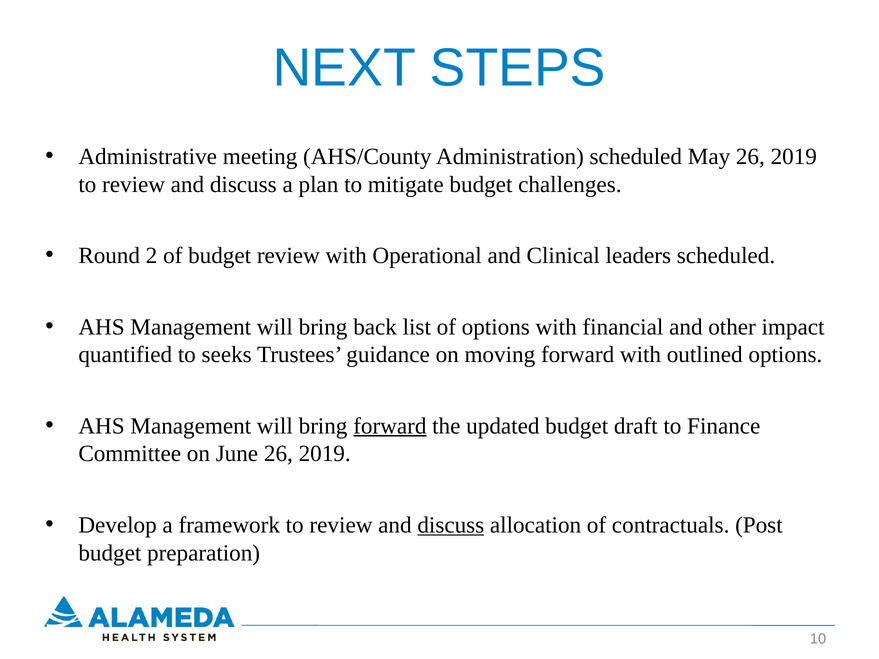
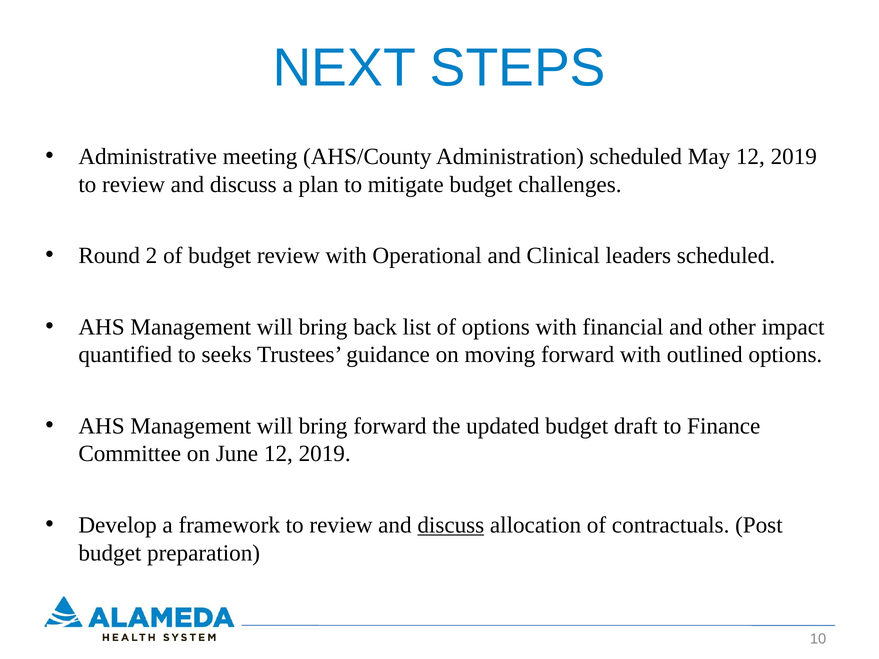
May 26: 26 -> 12 (750, 157)
forward underline: present -> none (390, 426)
June 26: 26 -> 12 (278, 454)
